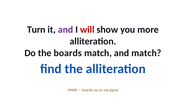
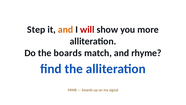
Turn: Turn -> Step (36, 29)
and colour: purple -> orange (66, 29)
and match: match -> rhyme (146, 53)
